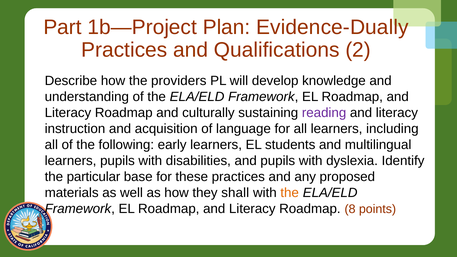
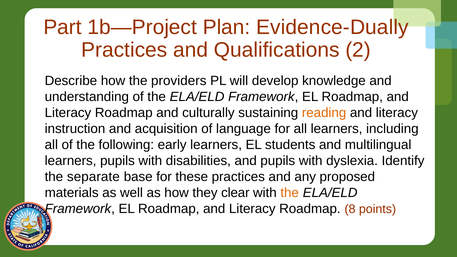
reading colour: purple -> orange (324, 113)
particular: particular -> separate (93, 177)
shall: shall -> clear (235, 193)
